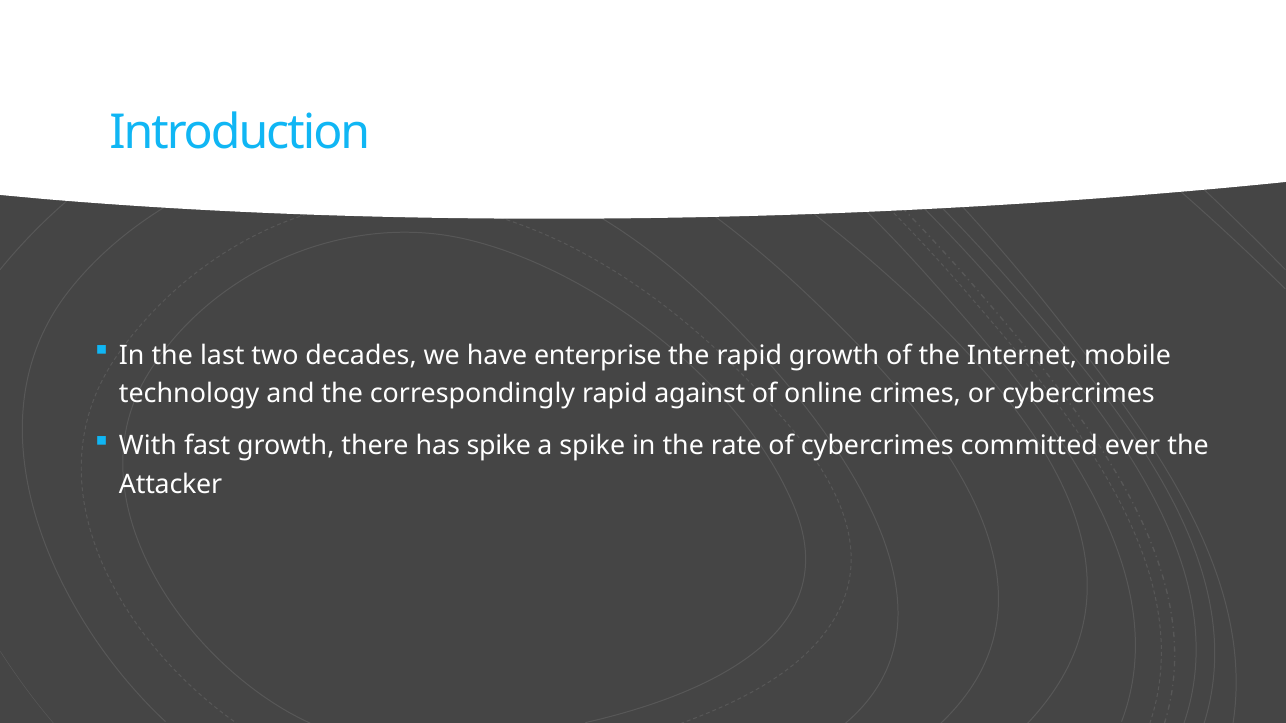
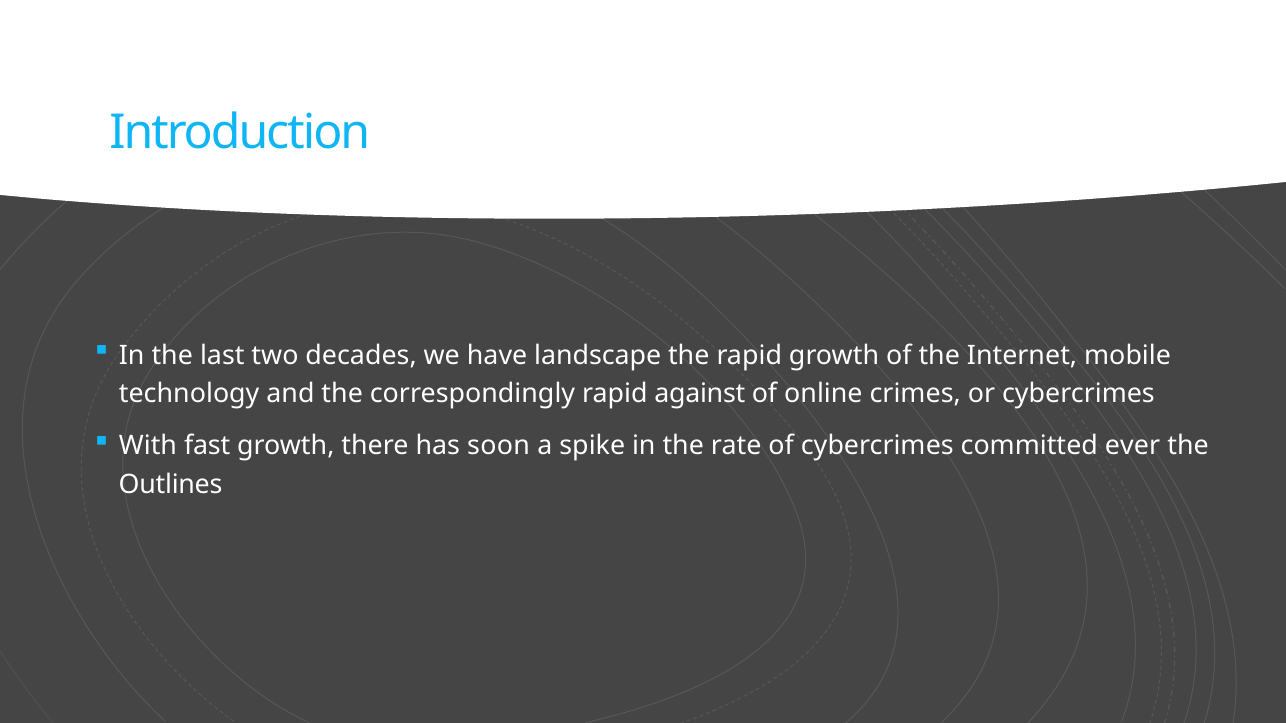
enterprise: enterprise -> landscape (598, 356)
has spike: spike -> soon (499, 446)
Attacker: Attacker -> Outlines (171, 485)
